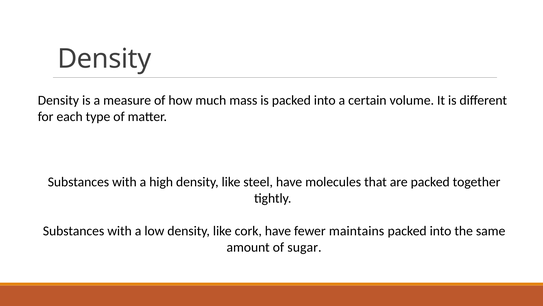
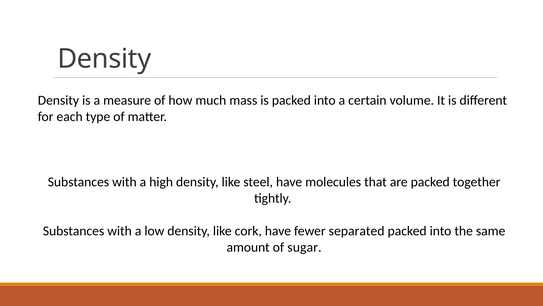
maintains: maintains -> separated (357, 231)
